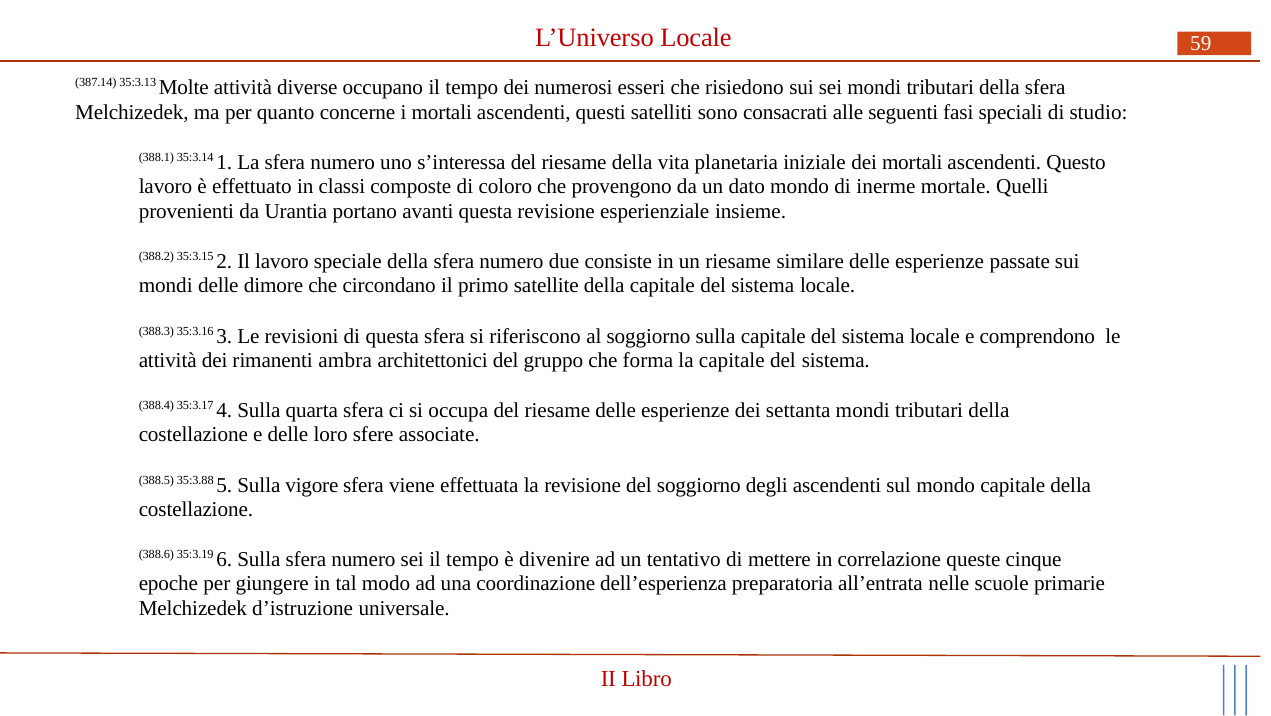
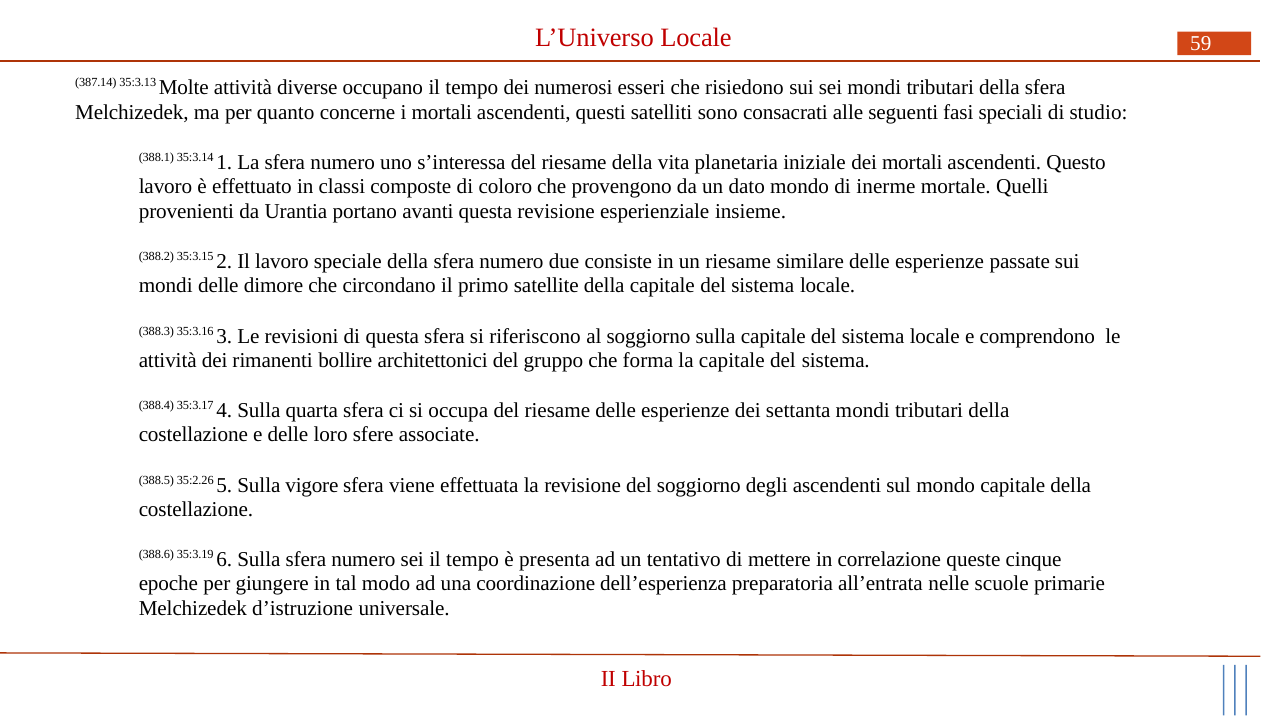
ambra: ambra -> bollire (345, 360)
35:3.88: 35:3.88 -> 35:2.26 (195, 480)
divenire: divenire -> presenta (555, 559)
